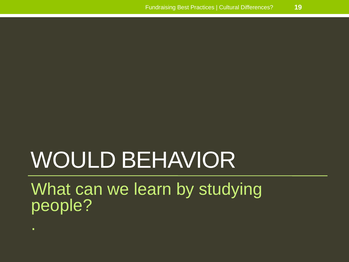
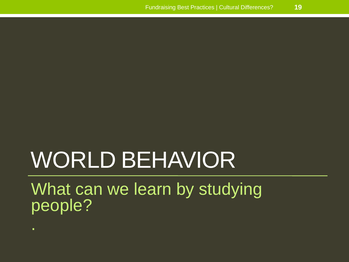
WOULD: WOULD -> WORLD (73, 160)
